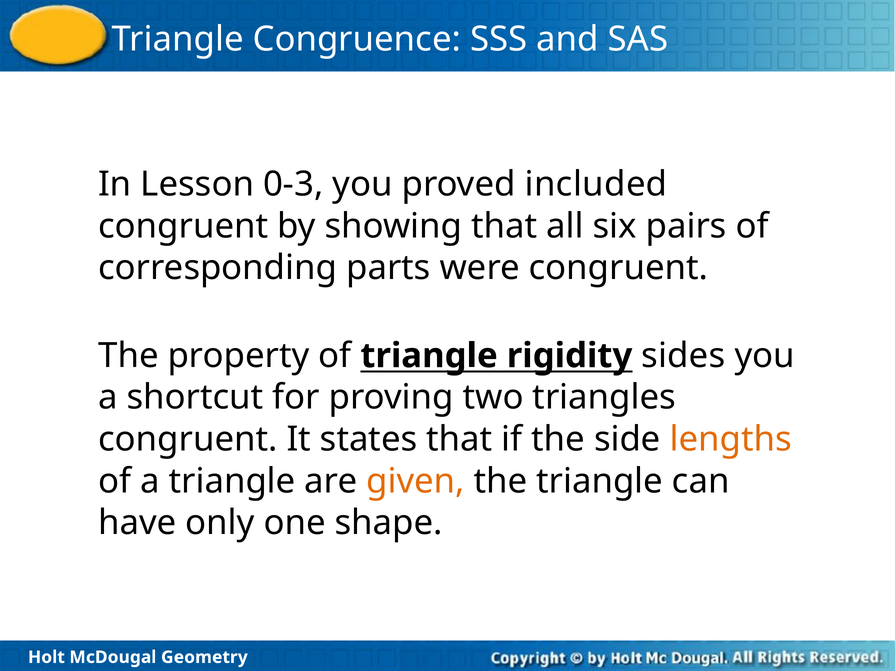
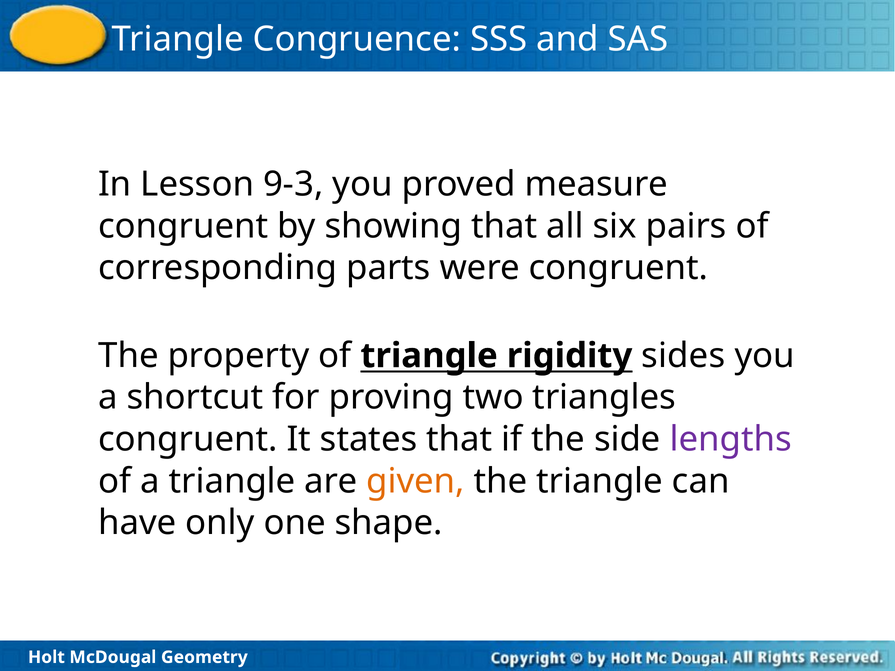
0-3: 0-3 -> 9-3 (293, 184)
included: included -> measure (596, 184)
lengths colour: orange -> purple (731, 439)
